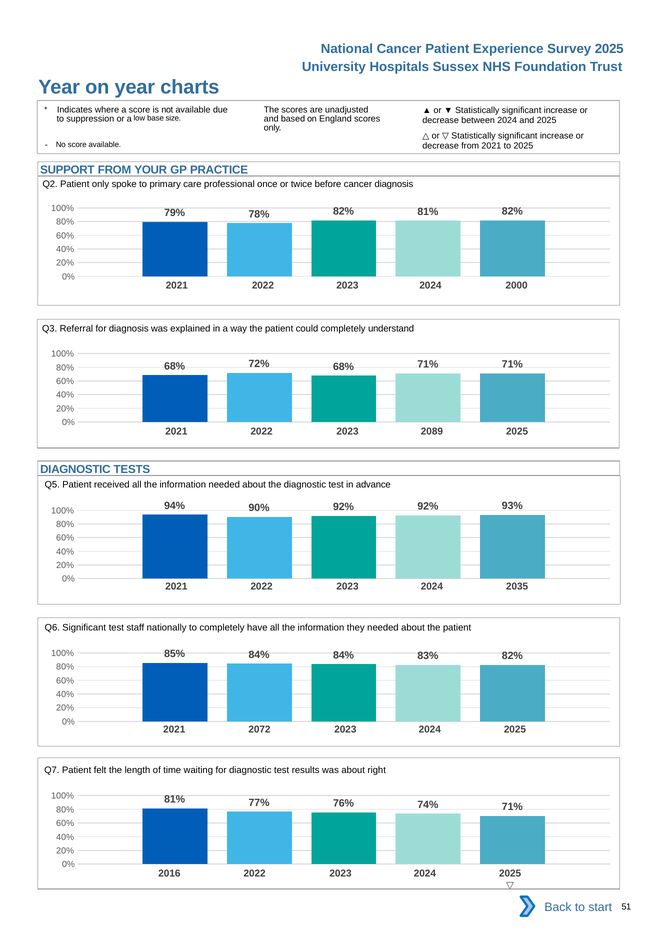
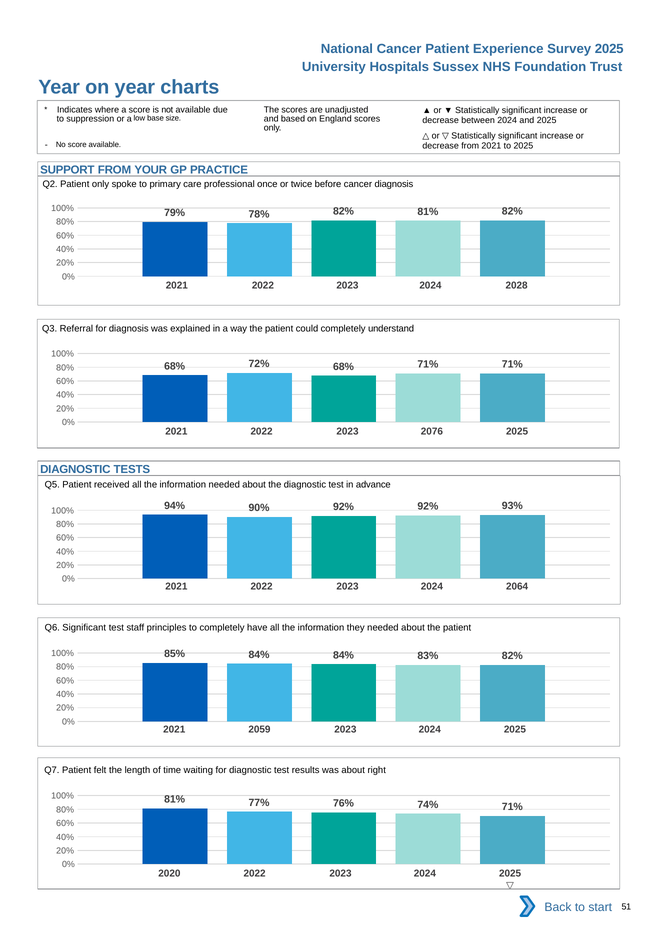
2000: 2000 -> 2028 (517, 285)
2089: 2089 -> 2076 (432, 431)
2035: 2035 -> 2064 (517, 586)
nationally: nationally -> principles (167, 627)
2072: 2072 -> 2059 (259, 729)
2016: 2016 -> 2020 (169, 873)
